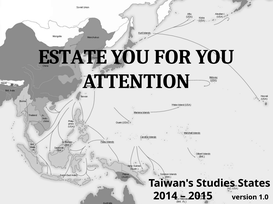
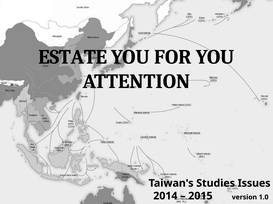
States: States -> Issues (254, 184)
